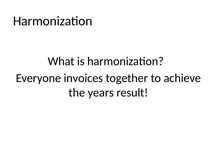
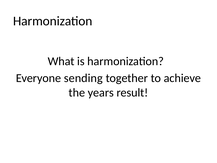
invoices: invoices -> sending (83, 78)
